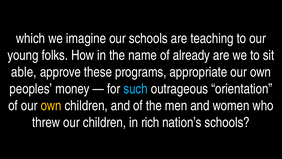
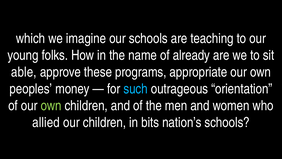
own colour: yellow -> light green (51, 105)
threw: threw -> allied (46, 122)
rich: rich -> bits (150, 122)
